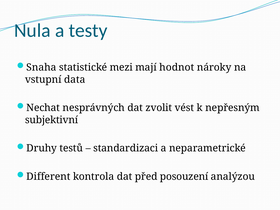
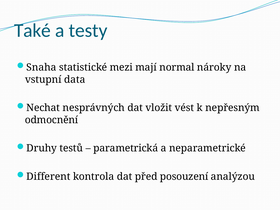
Nula: Nula -> Také (32, 30)
hodnot: hodnot -> normal (177, 67)
zvolit: zvolit -> vložit (159, 108)
subjektivní: subjektivní -> odmocnění (52, 120)
standardizaci: standardizaci -> parametrická (126, 148)
